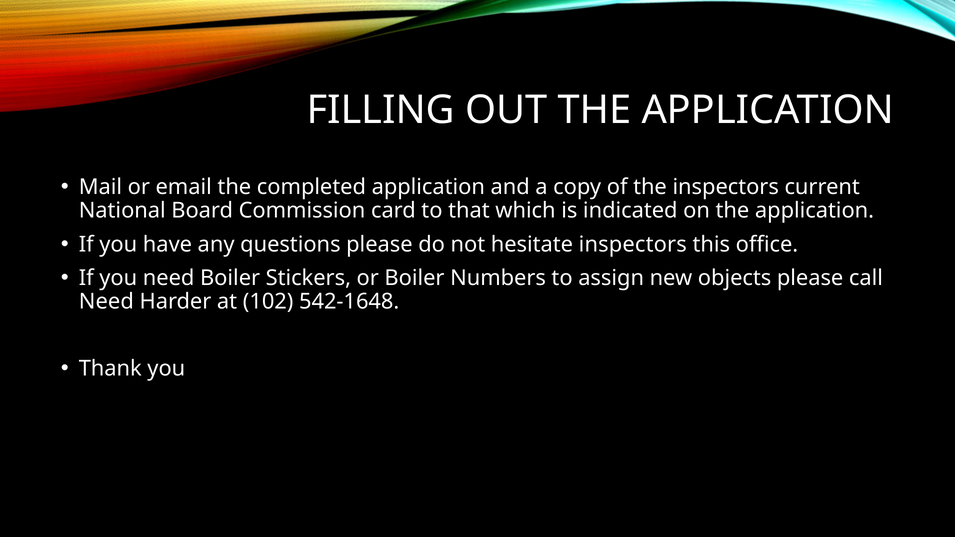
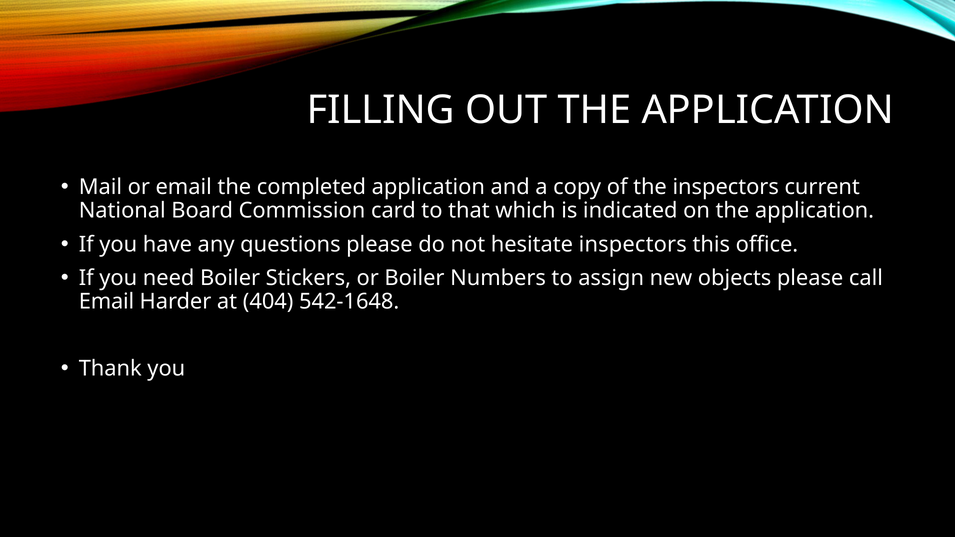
Need: Need -> Email (106, 302)
102: 102 -> 404 (268, 302)
